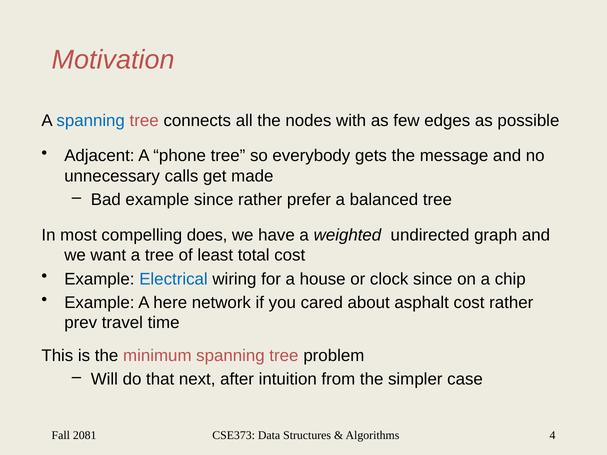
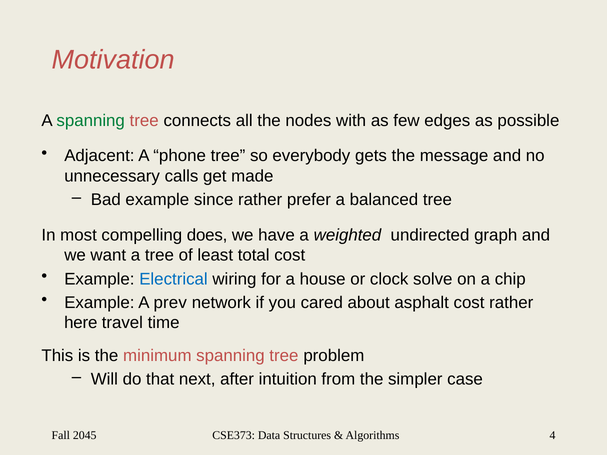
spanning colour: blue -> green (91, 121)
clock since: since -> solve (433, 279)
here: here -> prev (170, 303)
prev: prev -> here (81, 323)
2081: 2081 -> 2045 (85, 436)
